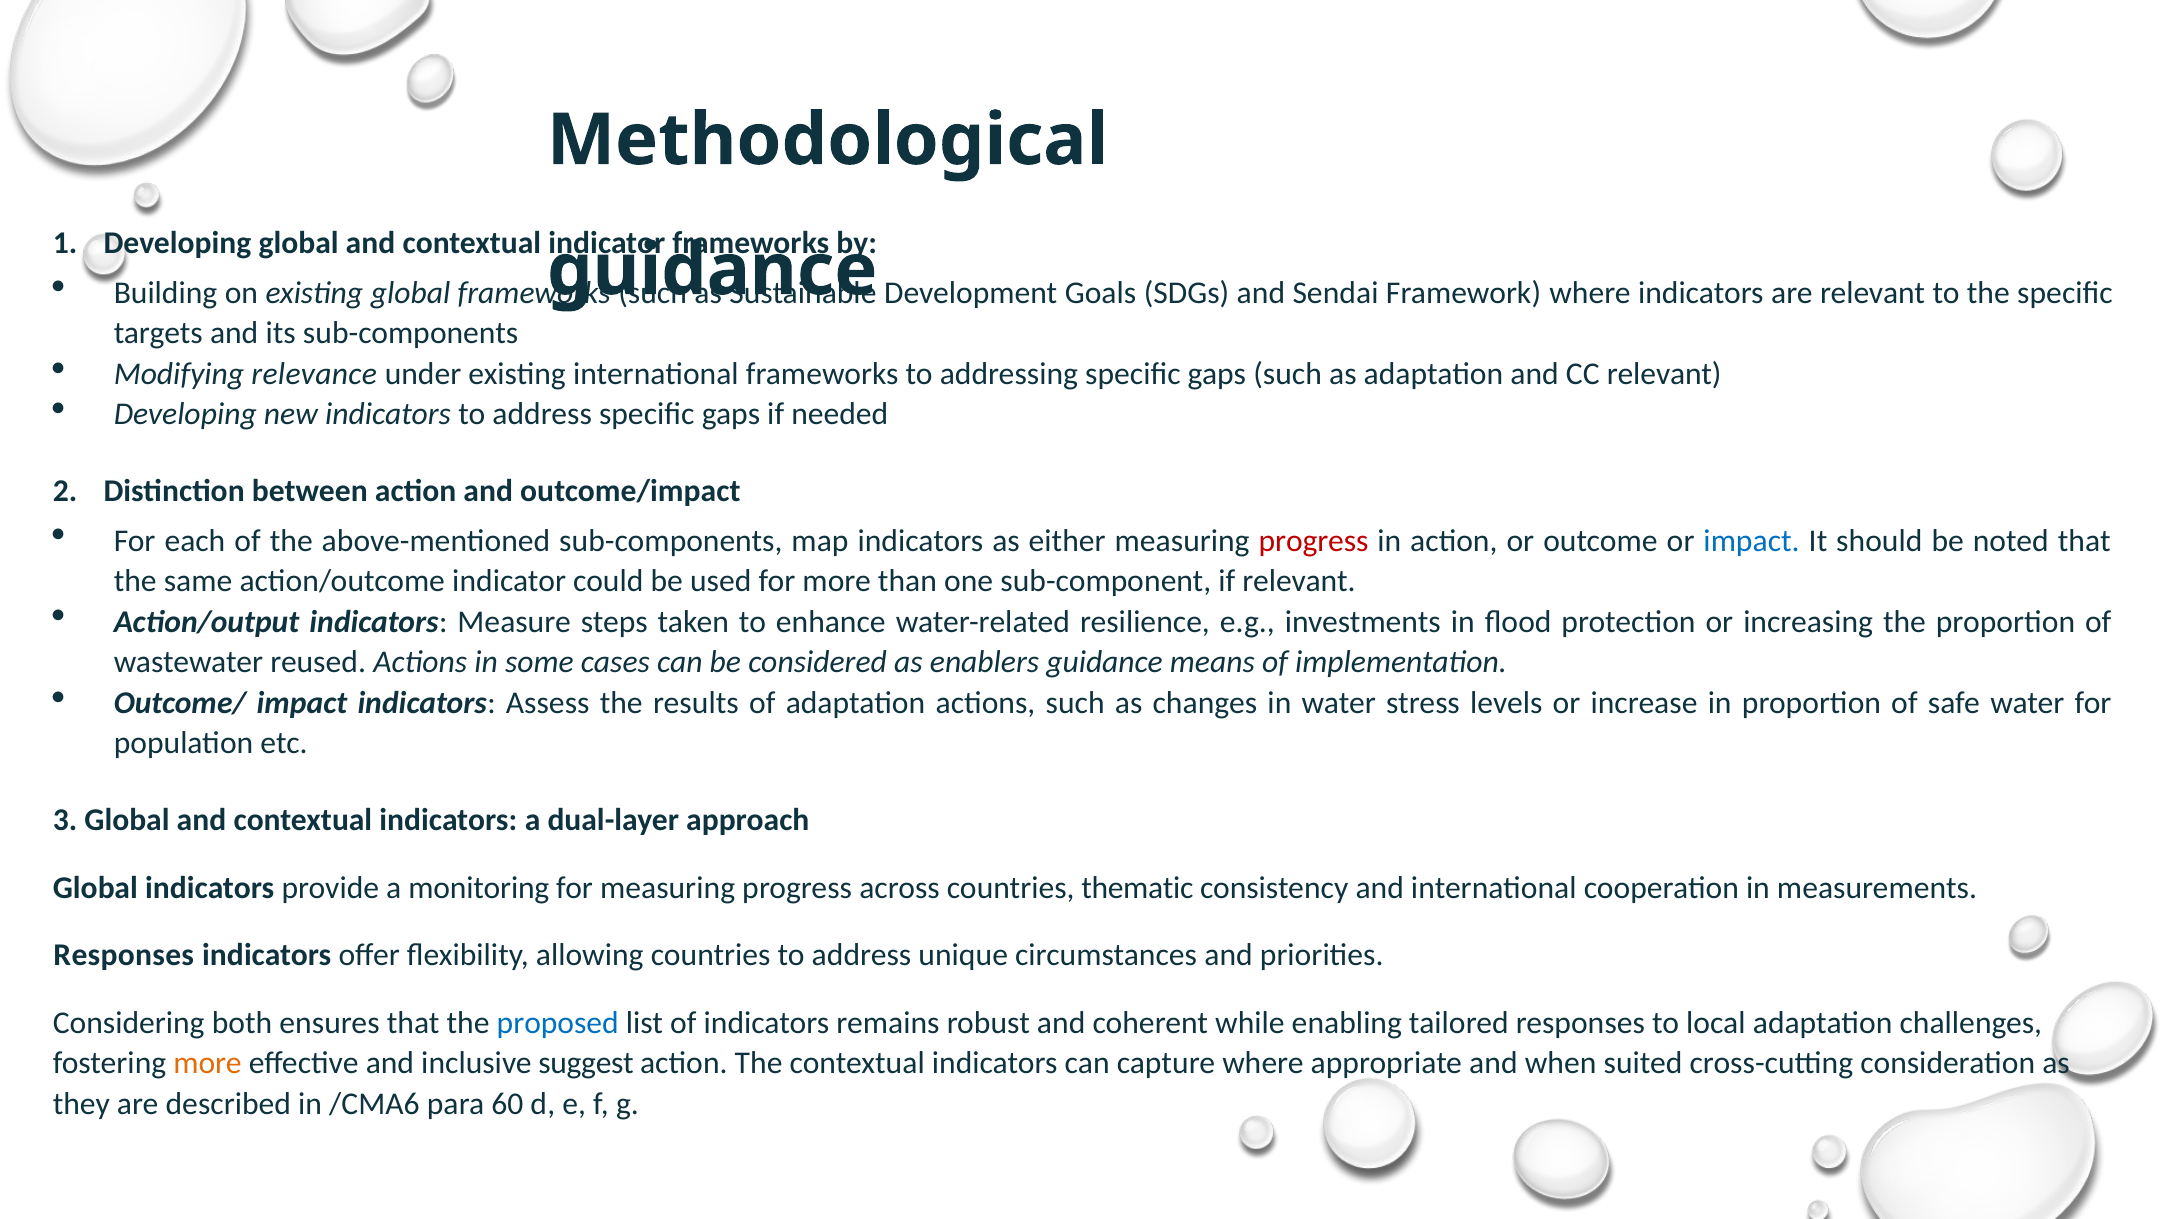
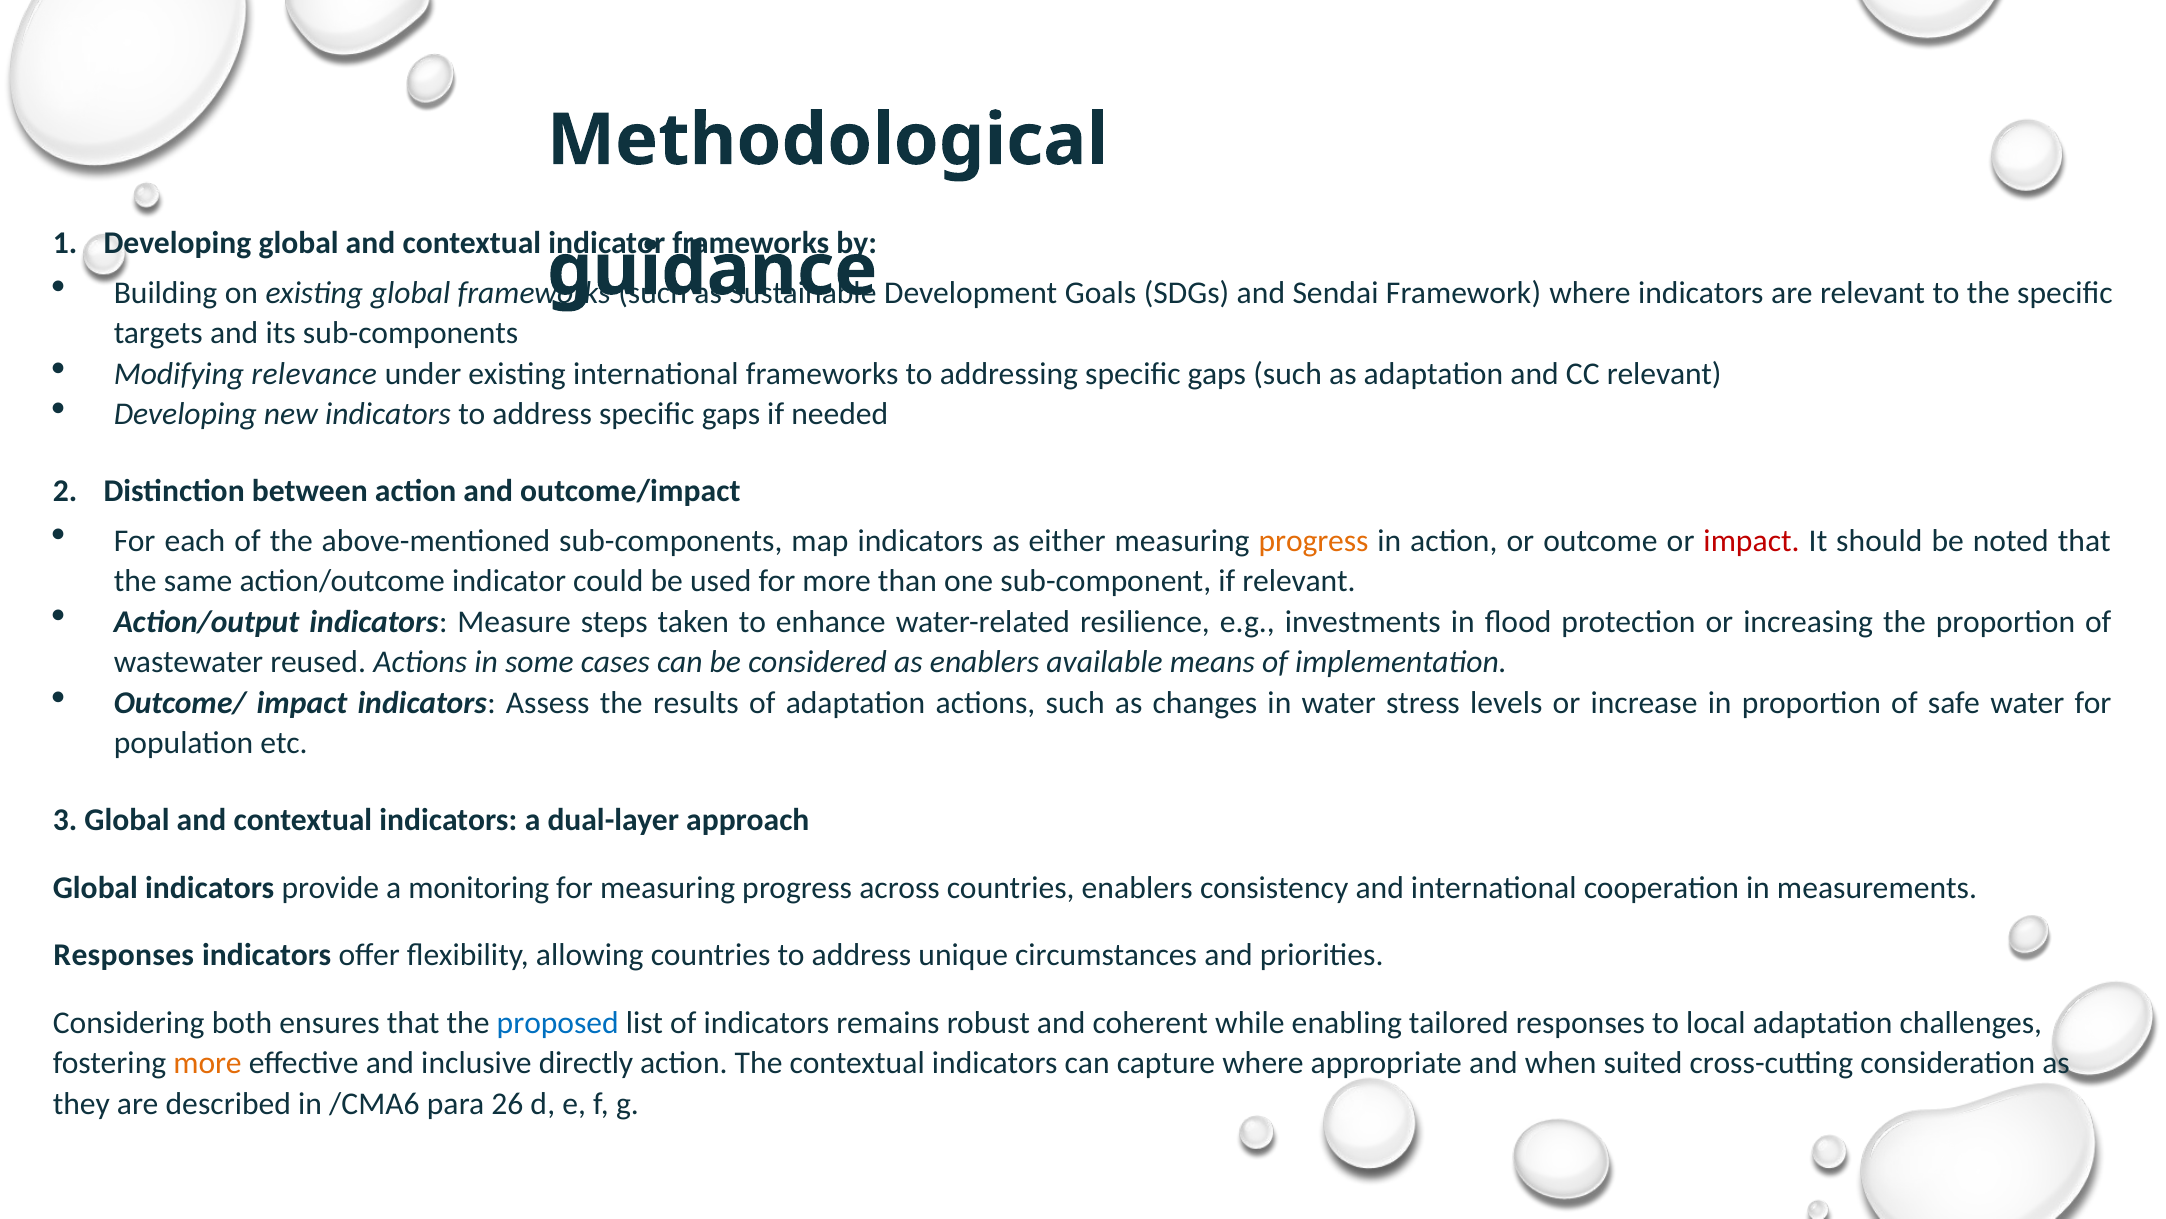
progress colour: red -> orange (1314, 540)
impact colour: blue -> red (1752, 540)
enablers guidance: guidance -> available (1105, 662)
countries thematic: thematic -> enablers (1137, 887)
suggest: suggest -> directly (586, 1063)
60: 60 -> 26 (507, 1104)
